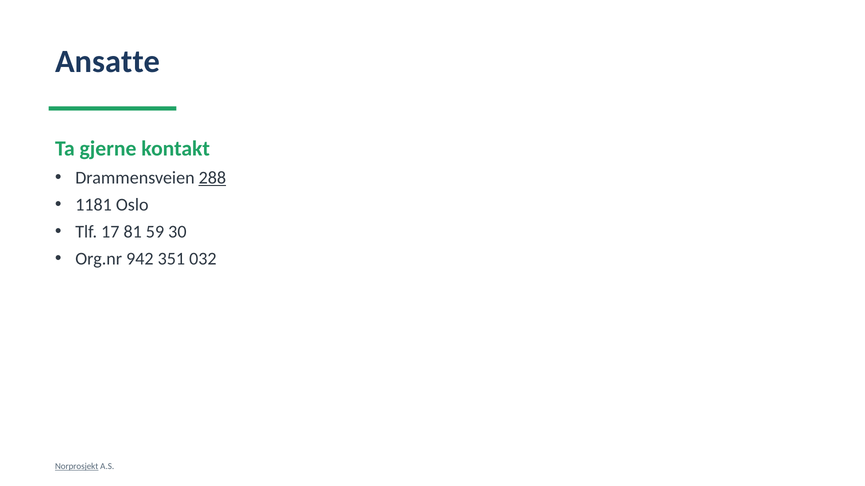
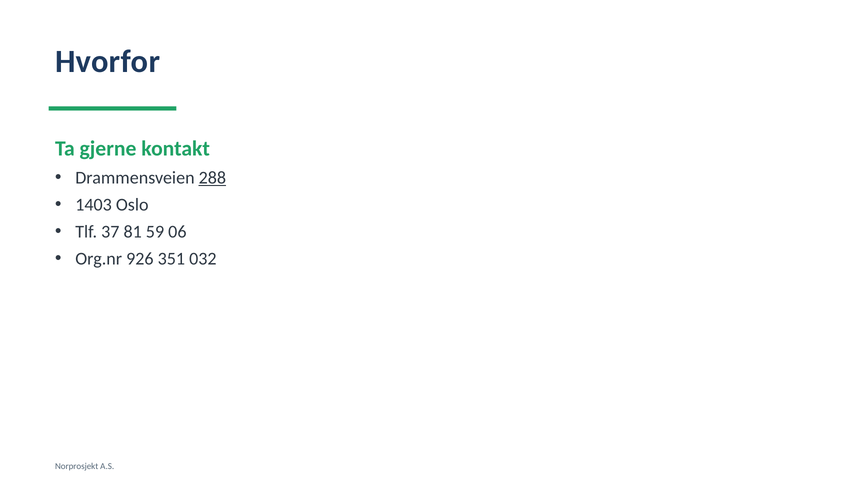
Ansatte: Ansatte -> Hvorfor (108, 62)
1181: 1181 -> 1403 (94, 205)
17: 17 -> 37 (110, 232)
30: 30 -> 06 (177, 232)
942: 942 -> 926 (140, 259)
Norprosjekt underline: present -> none (77, 467)
